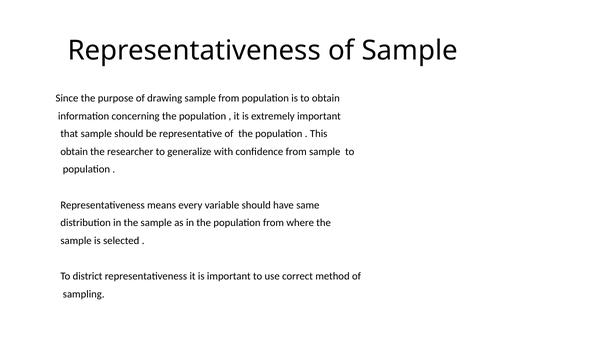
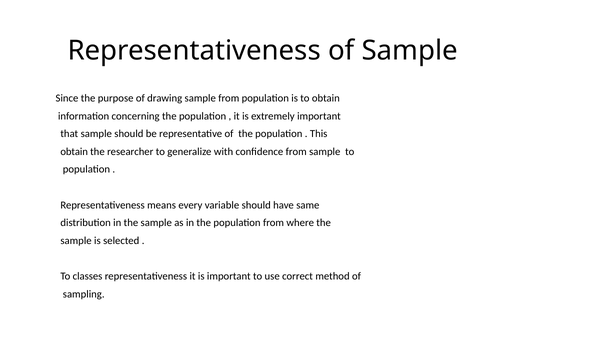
district: district -> classes (88, 276)
